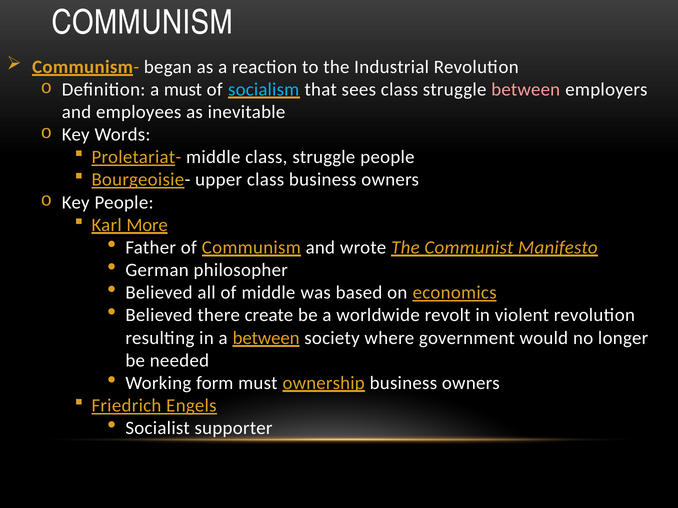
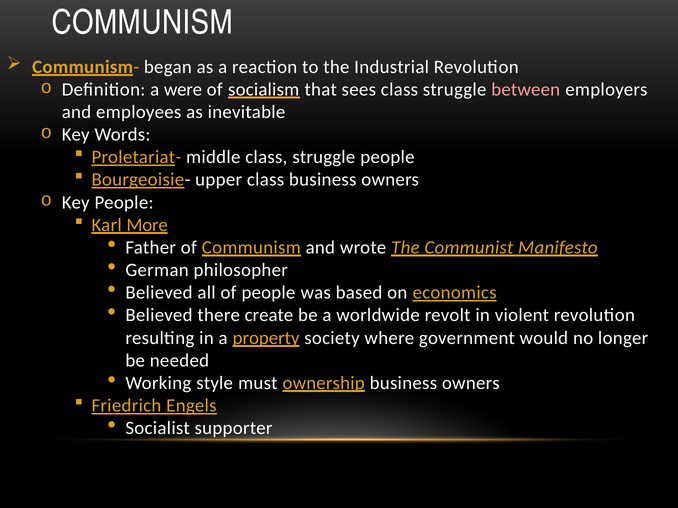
a must: must -> were (183, 89)
socialism colour: light blue -> white (264, 89)
of middle: middle -> people (268, 293)
a between: between -> property (266, 338)
form: form -> style (215, 383)
